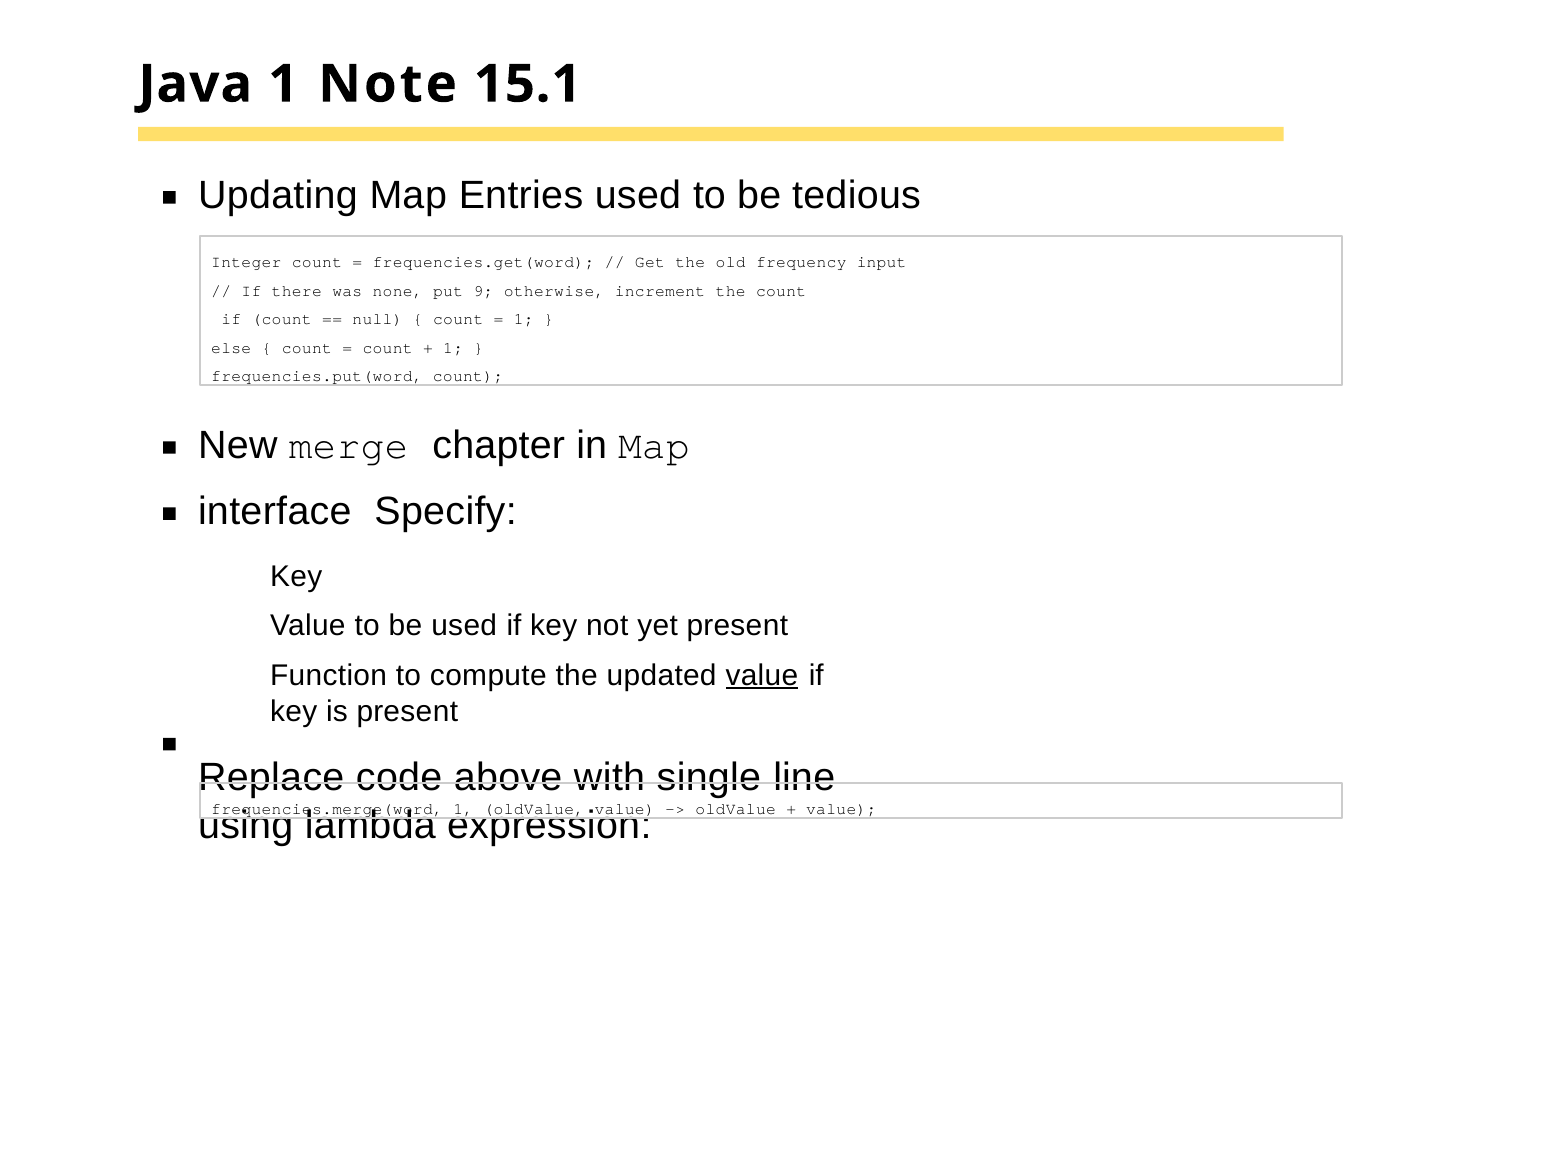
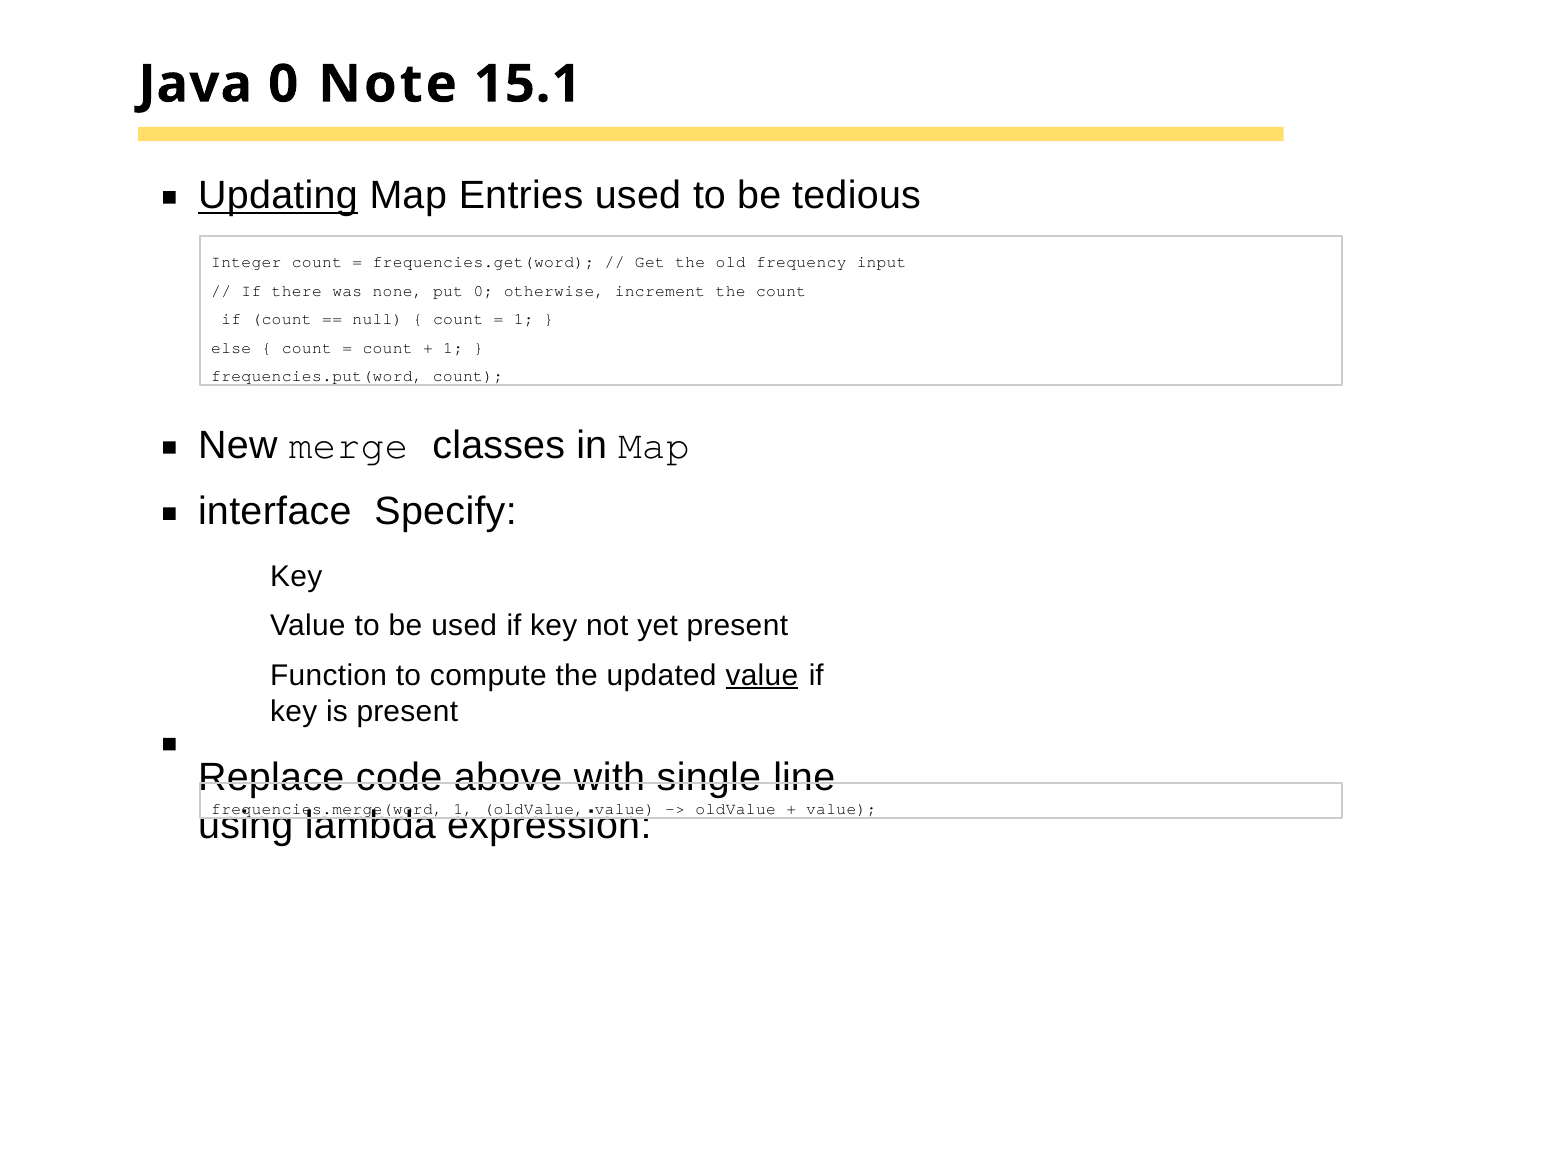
Java 1: 1 -> 0 (283, 84)
Updating underline: none -> present (278, 196)
put 9: 9 -> 0 (483, 291)
chapter: chapter -> classes (499, 446)
